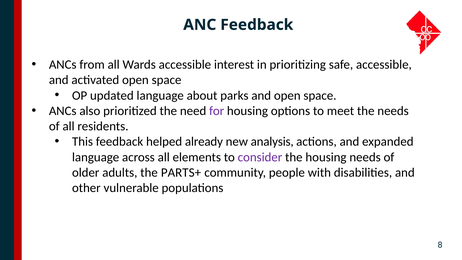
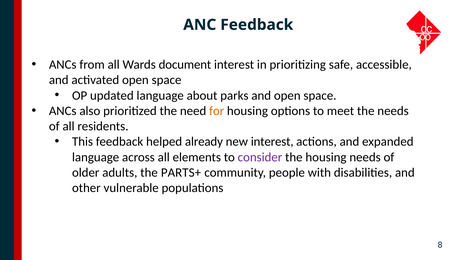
Wards accessible: accessible -> document (185, 65)
for colour: purple -> orange (217, 111)
new analysis: analysis -> interest (272, 142)
